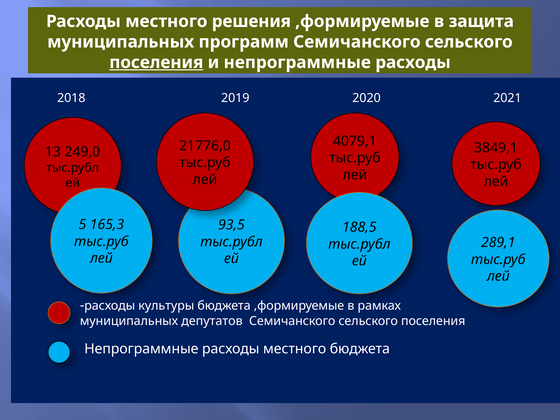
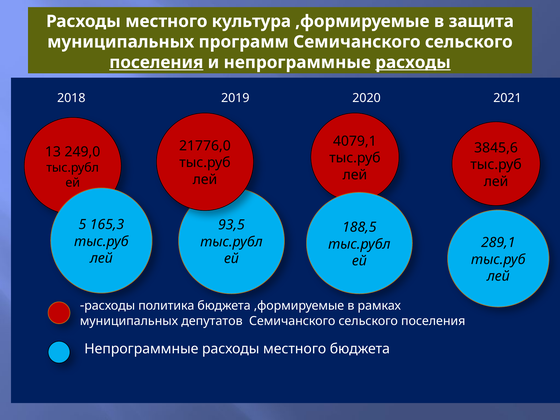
решения: решения -> культура (251, 21)
расходы underline: none -> present (413, 62)
3849,1: 3849,1 -> 3845,6 (496, 148)
культуры: культуры -> политика (166, 306)
